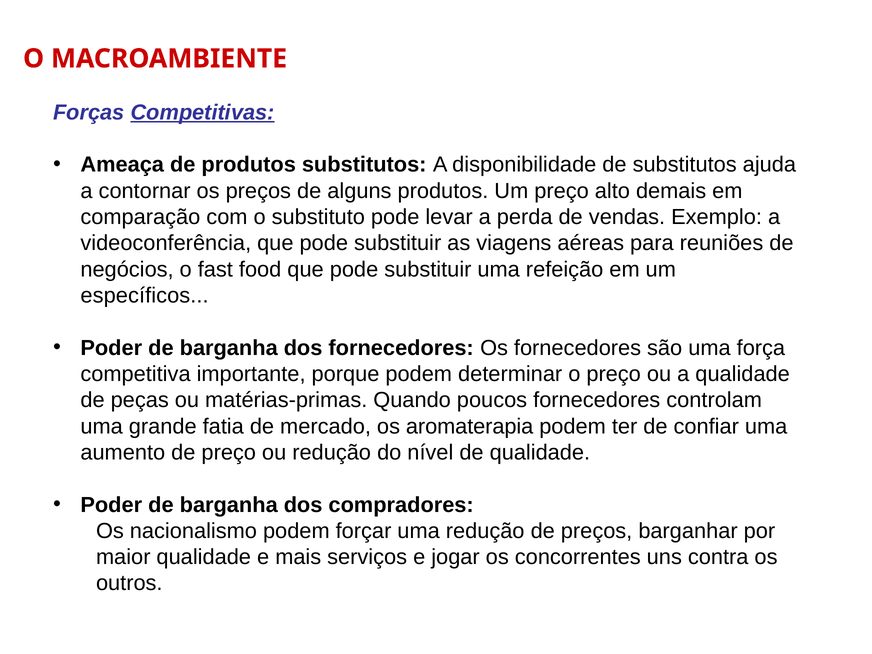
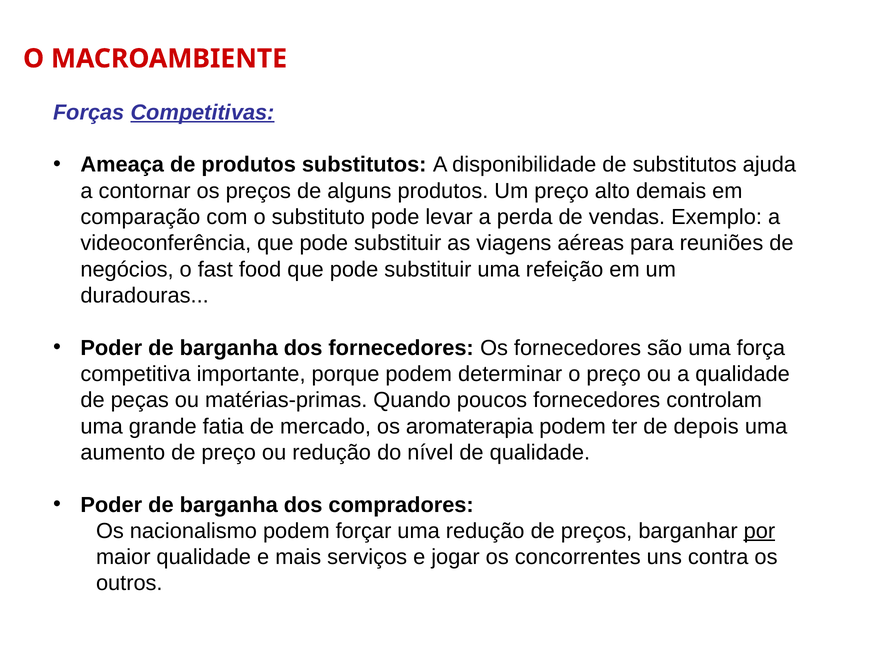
específicos: específicos -> duradouras (145, 296)
confiar: confiar -> depois (706, 426)
por underline: none -> present (759, 531)
